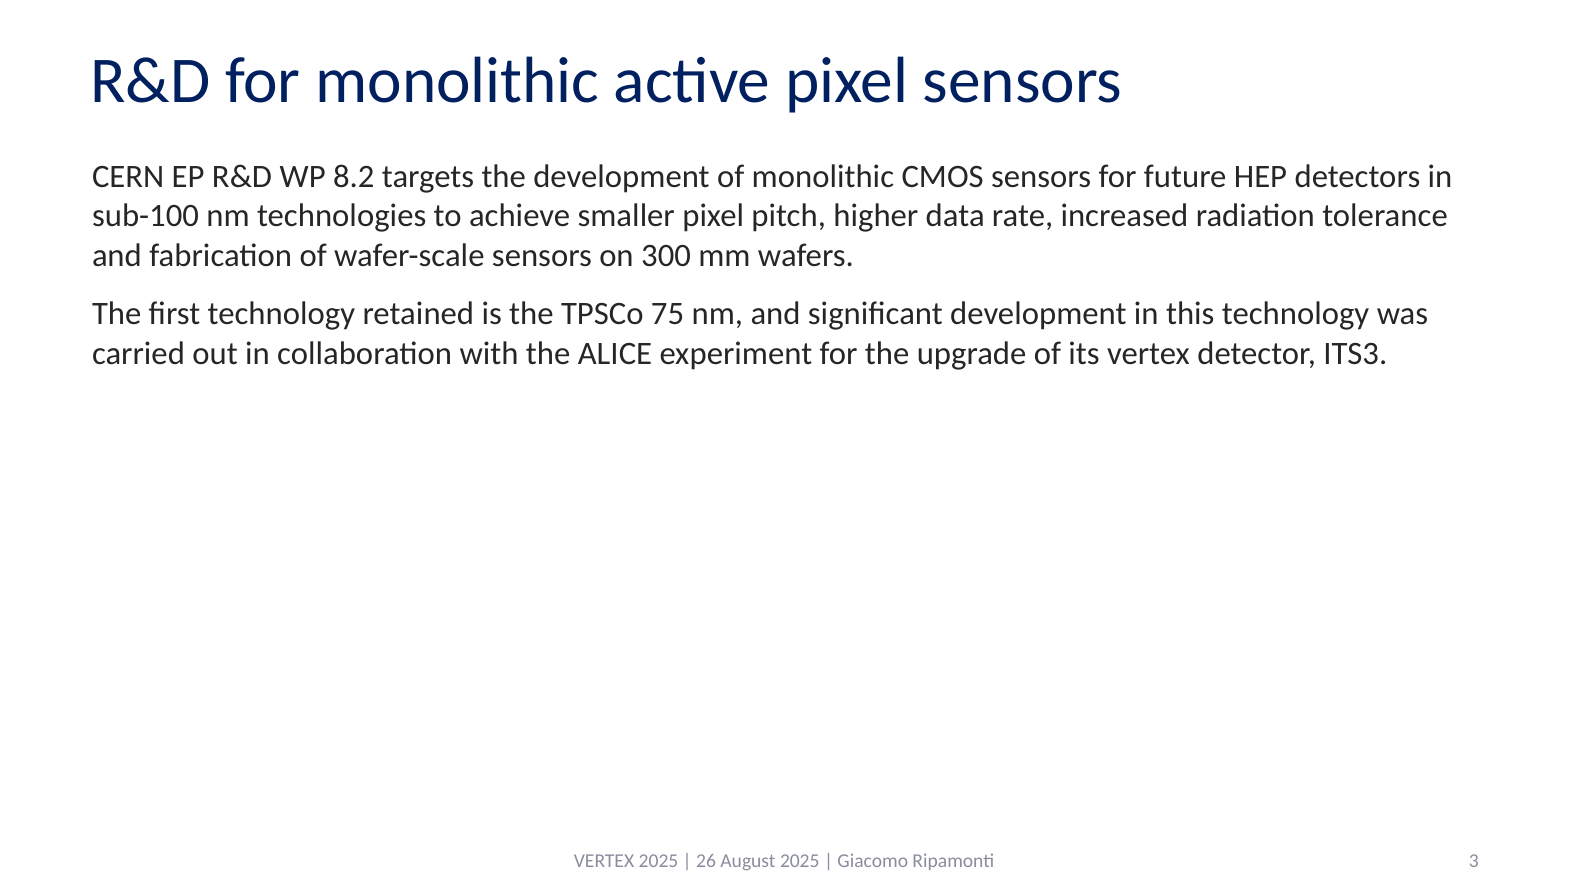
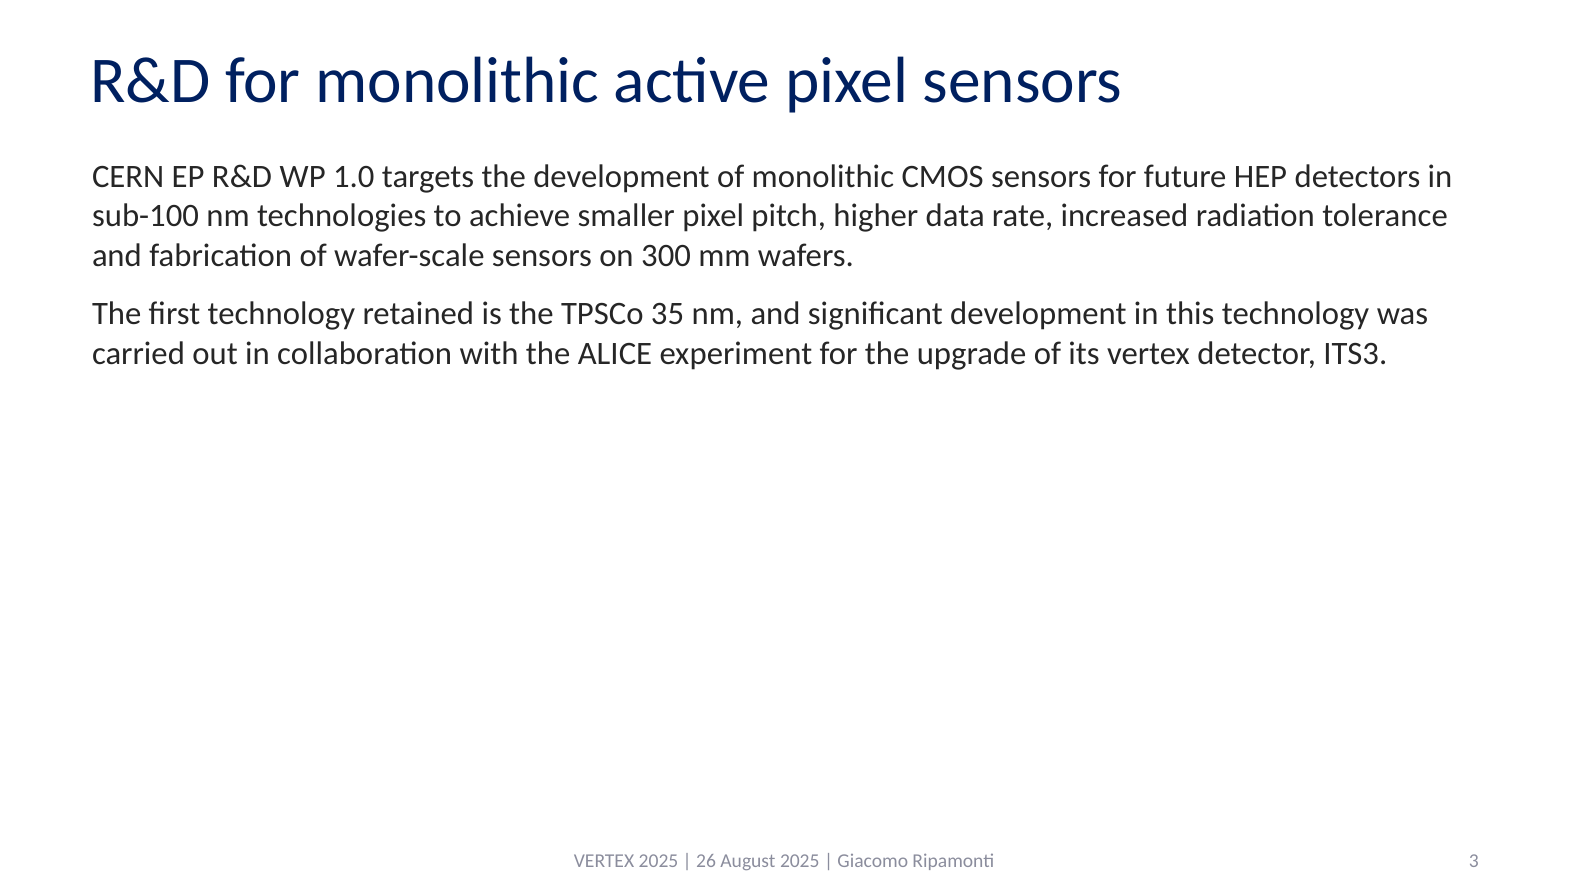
8.2: 8.2 -> 1.0 (354, 177)
75: 75 -> 35 (668, 314)
